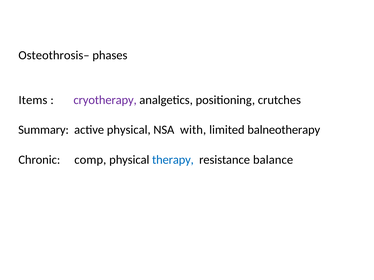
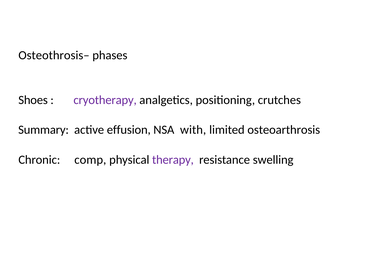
Items: Items -> Shoes (33, 100)
active physical: physical -> effusion (129, 130)
balneotherapy: balneotherapy -> osteoarthrosis (284, 130)
therapy colour: blue -> purple (173, 160)
balance: balance -> swelling (273, 160)
